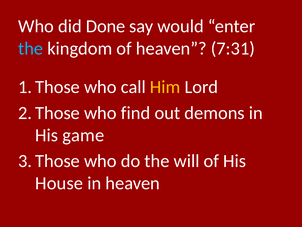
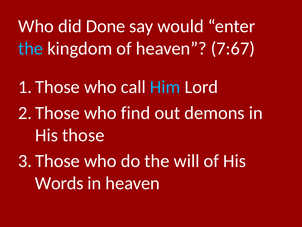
7:31: 7:31 -> 7:67 (233, 48)
Him colour: yellow -> light blue (165, 87)
game: game -> those (83, 135)
House: House -> Words (59, 183)
